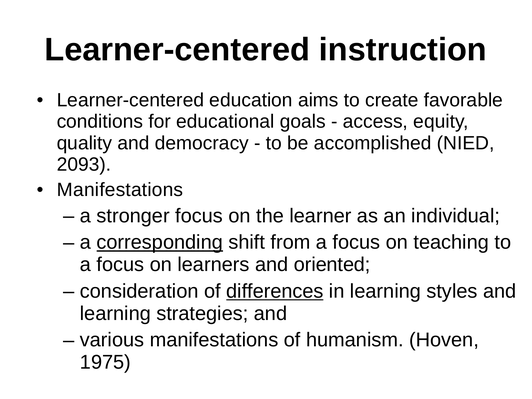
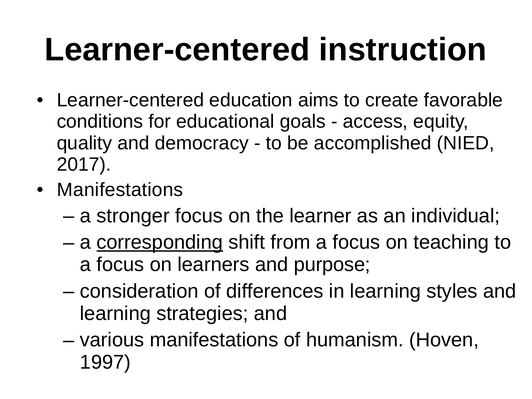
2093: 2093 -> 2017 (84, 164)
oriented: oriented -> purpose (332, 265)
differences underline: present -> none (275, 291)
1975: 1975 -> 1997 (105, 362)
